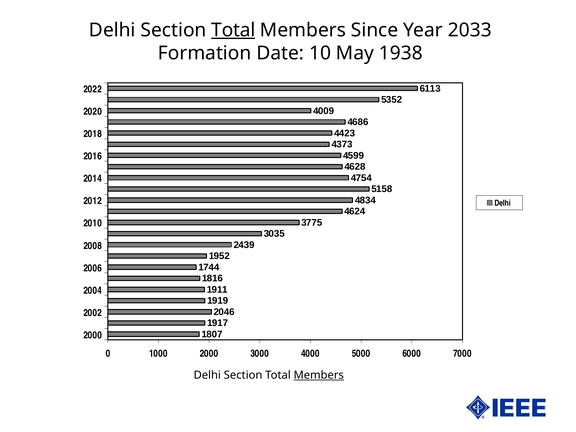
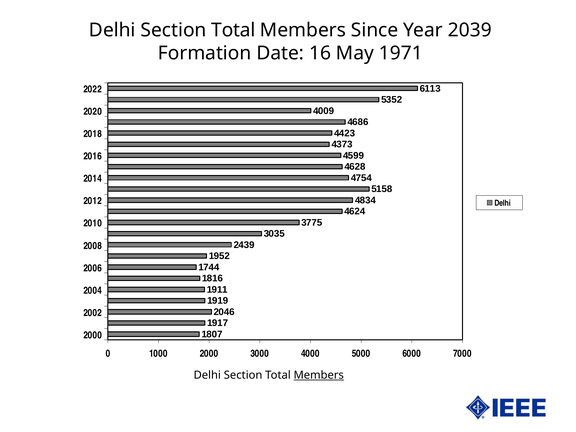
Total underline: present -> none (233, 30)
2033: 2033 -> 2039 (470, 30)
10: 10 -> 16 (320, 53)
1938: 1938 -> 1971 (401, 53)
